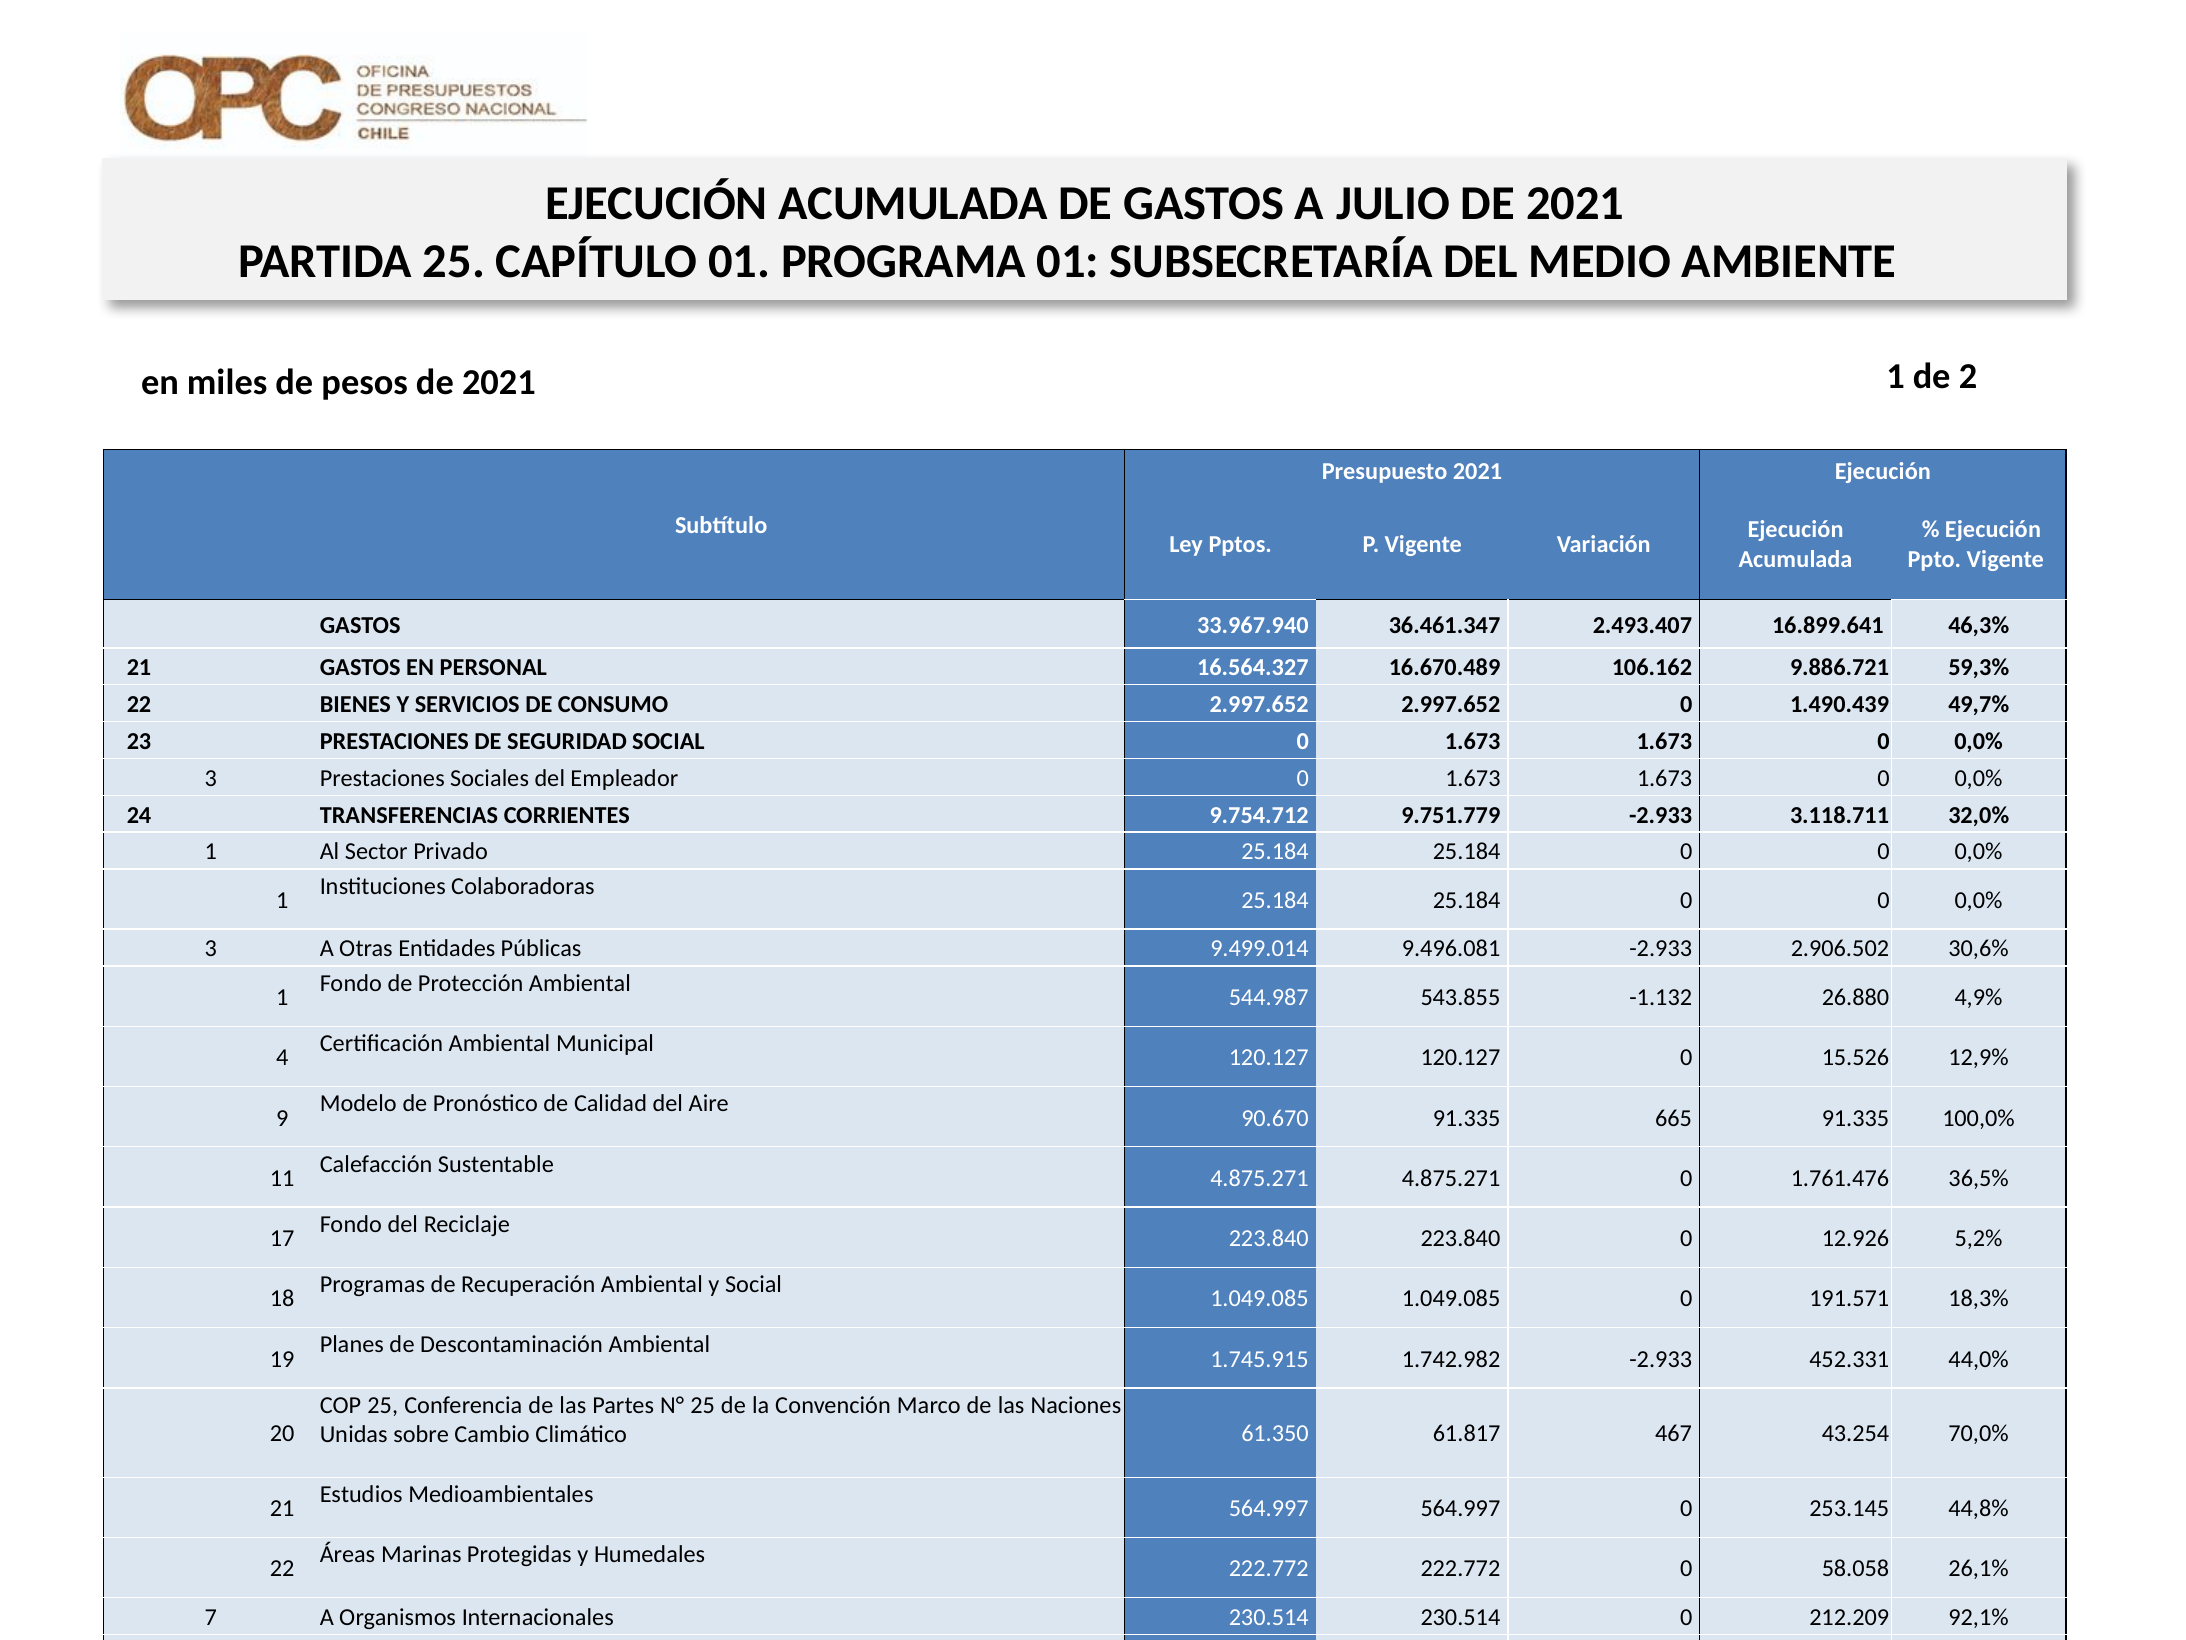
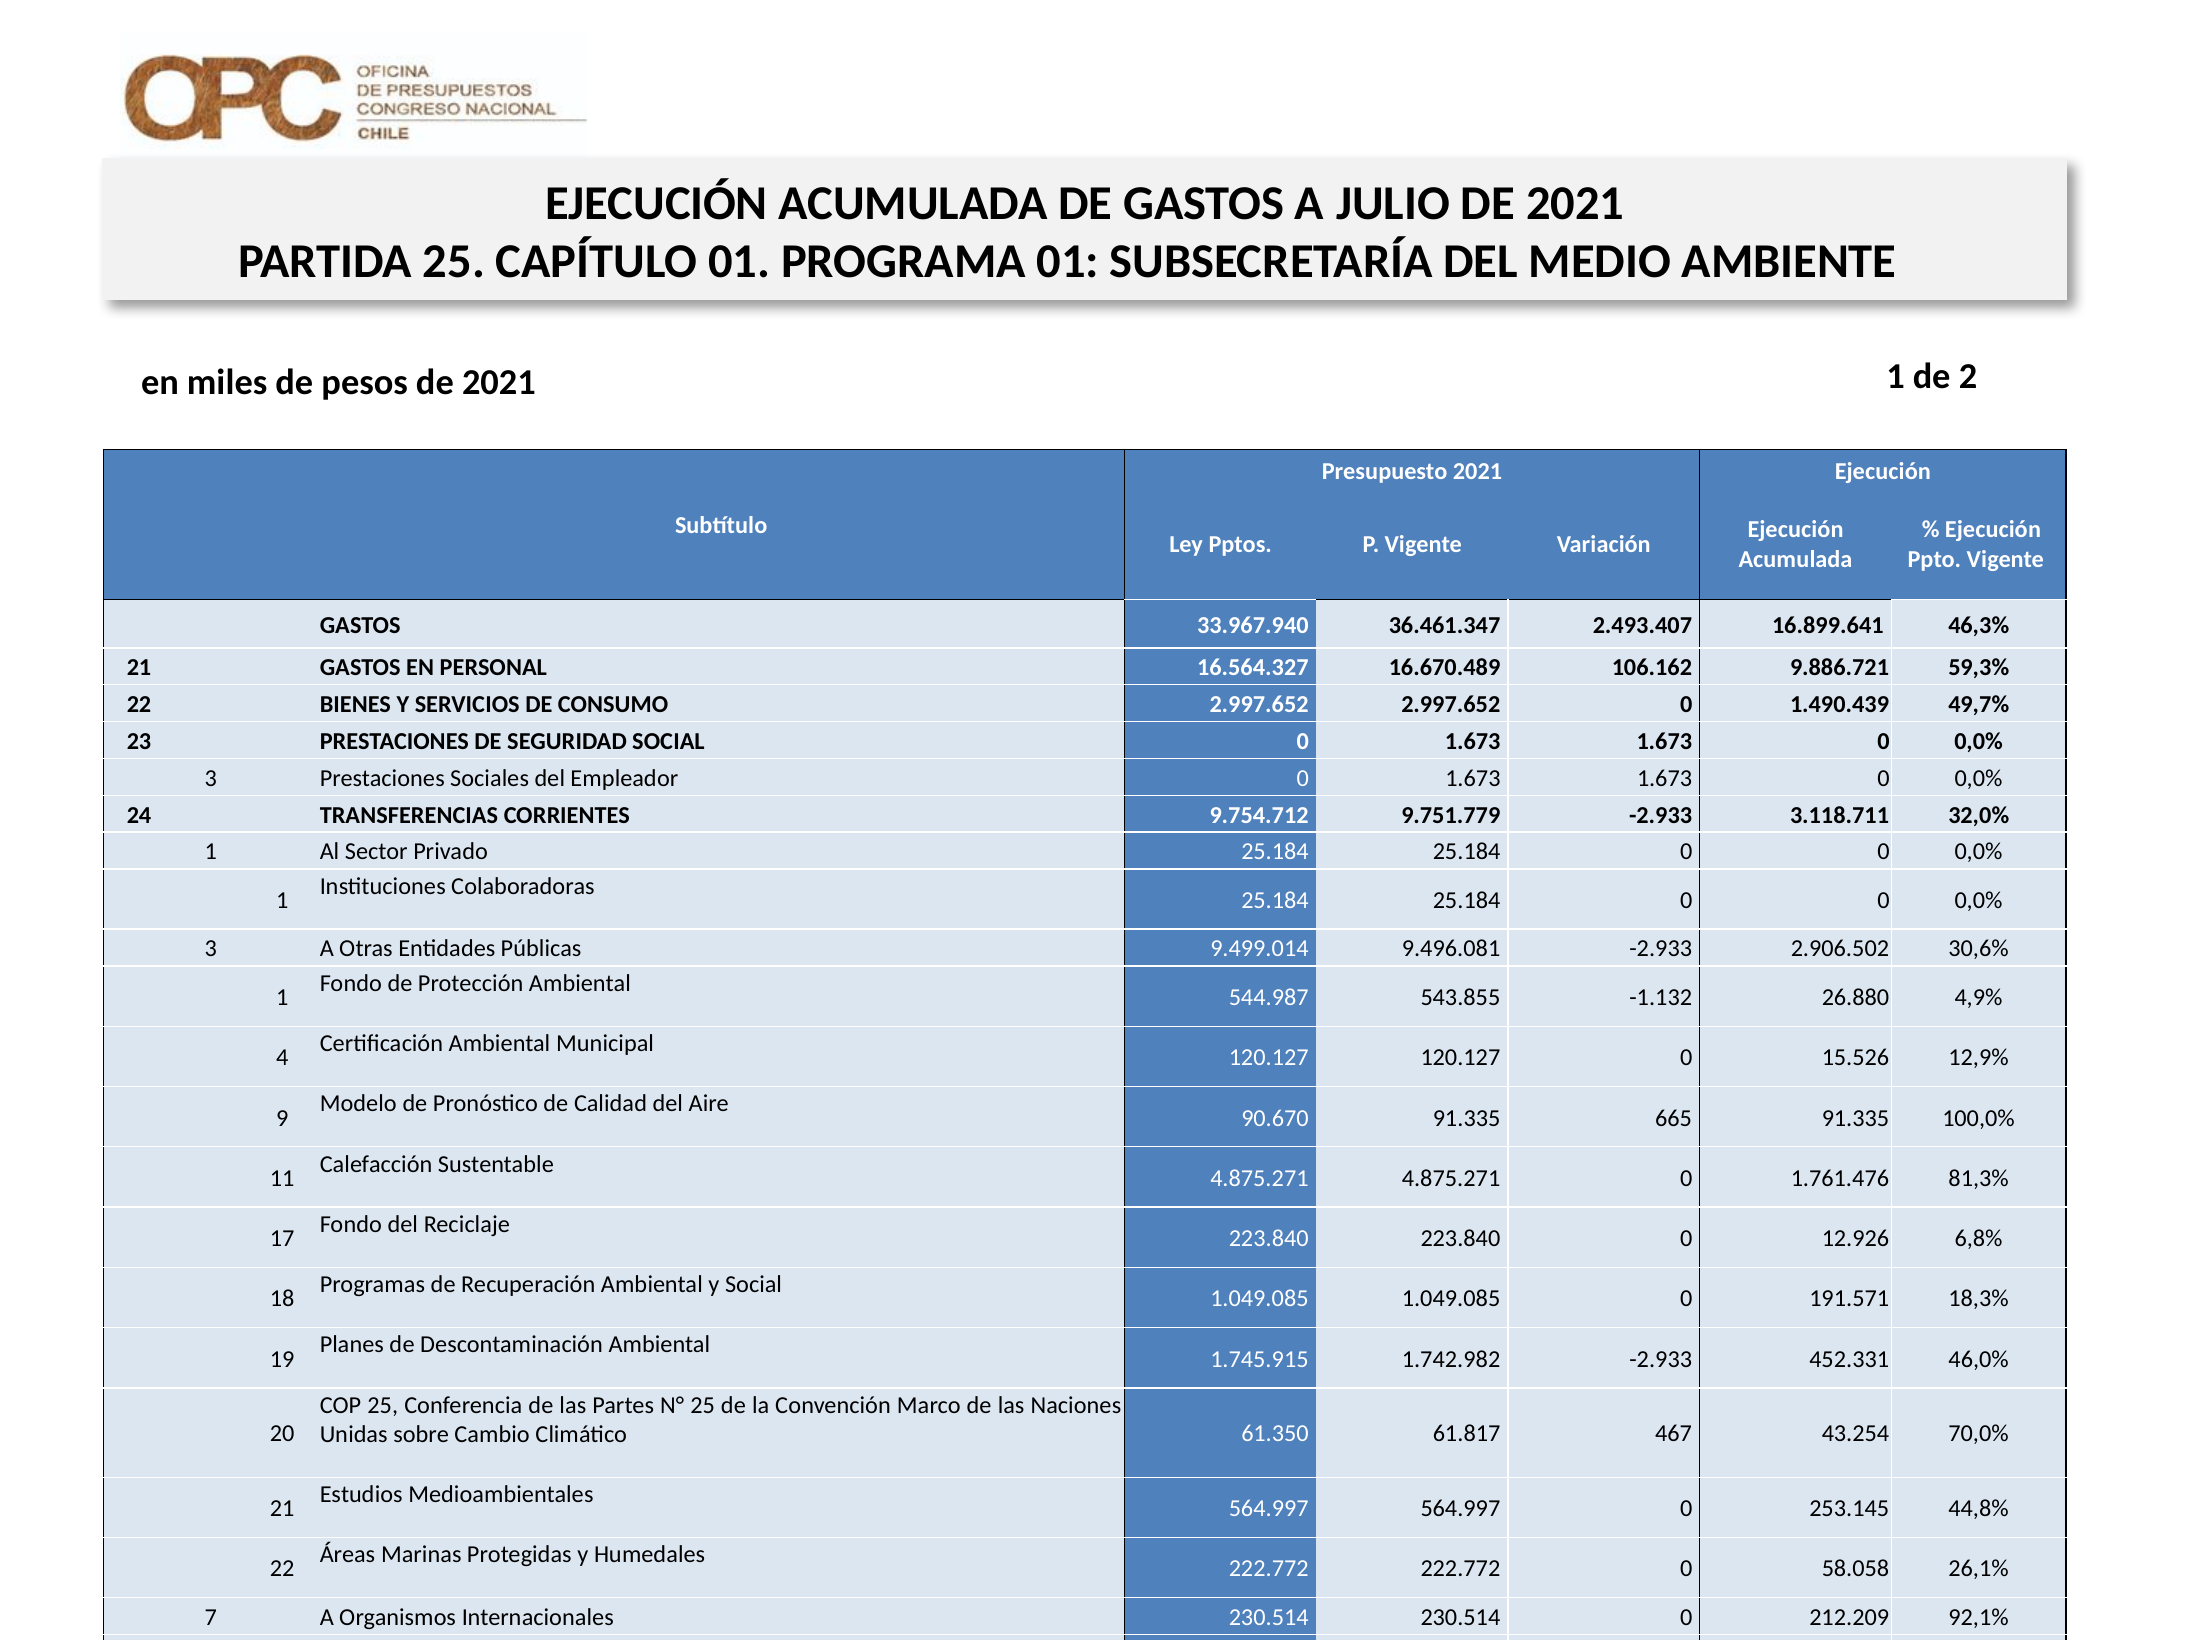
36,5%: 36,5% -> 81,3% (1979, 1178)
5,2%: 5,2% -> 6,8% (1979, 1238)
44,0%: 44,0% -> 46,0% (1979, 1359)
